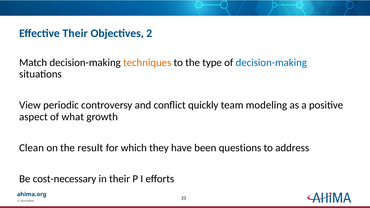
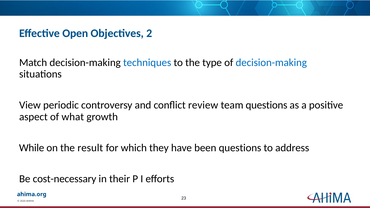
Effective Their: Their -> Open (75, 33)
techniques colour: orange -> blue (147, 63)
quickly: quickly -> review (203, 105)
team modeling: modeling -> questions (267, 105)
Clean: Clean -> While (32, 148)
